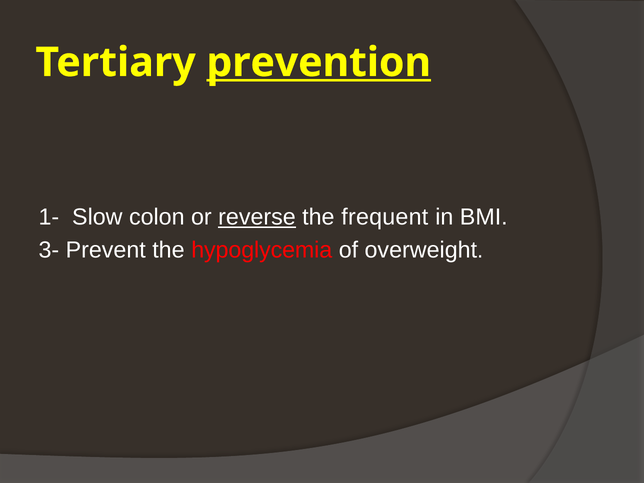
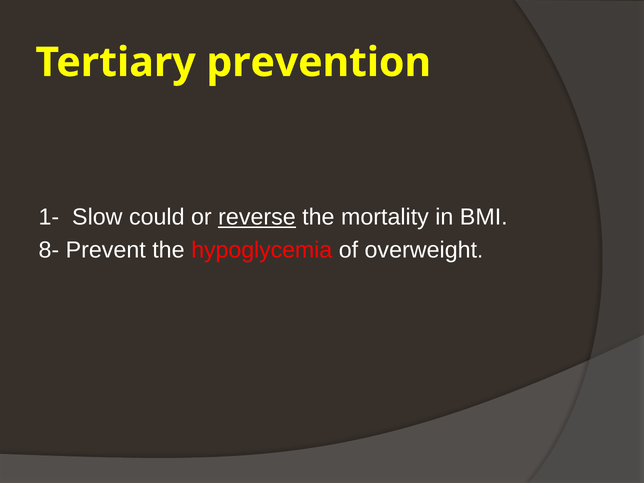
prevention underline: present -> none (319, 62)
colon: colon -> could (157, 217)
frequent: frequent -> mortality (385, 217)
3-: 3- -> 8- (49, 250)
